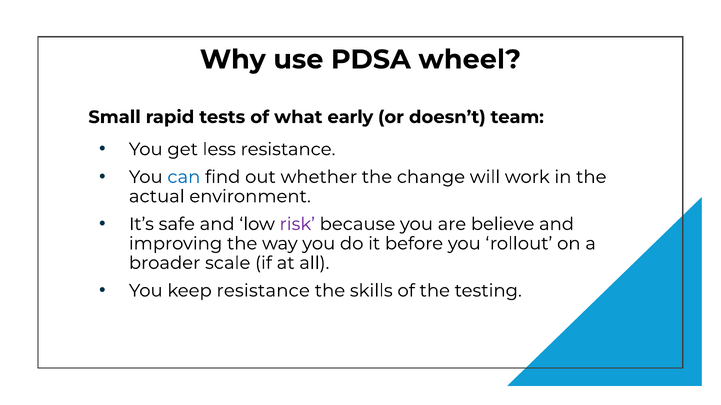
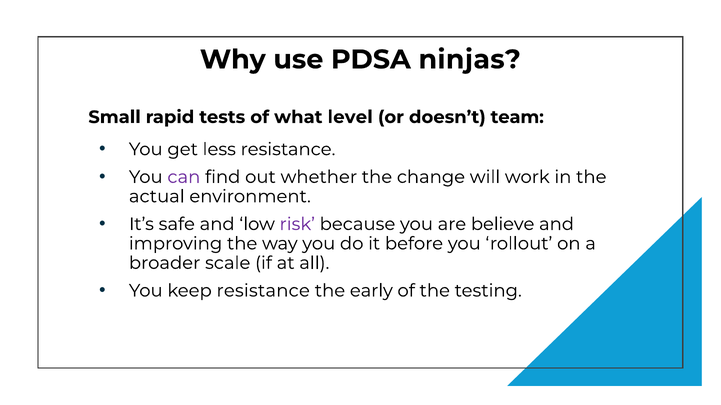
wheel: wheel -> ninjas (470, 60)
early: early -> level (350, 117)
can colour: blue -> purple (184, 177)
skills: skills -> early (371, 291)
